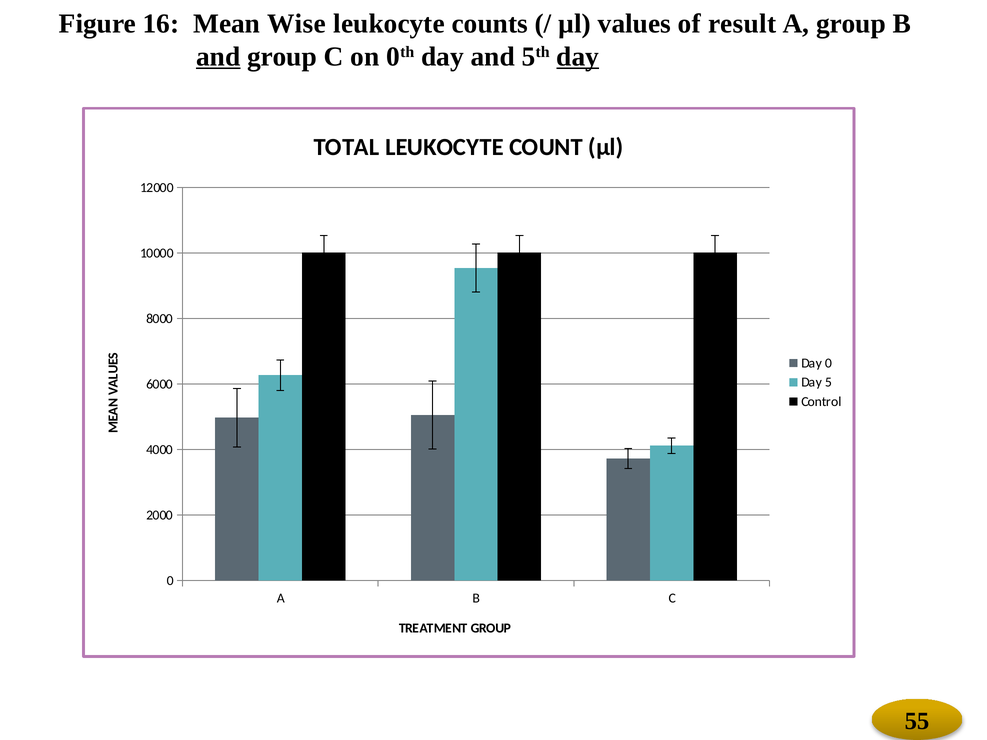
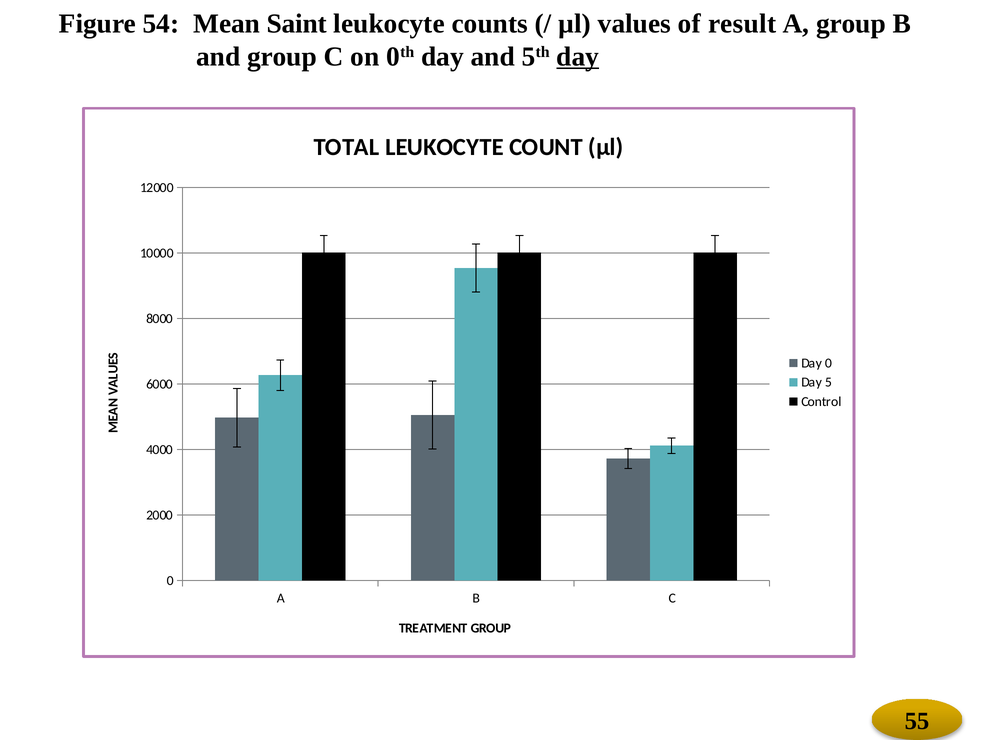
16: 16 -> 54 (161, 24)
Wise: Wise -> Saint (297, 24)
and underline: present -> none (218, 57)
